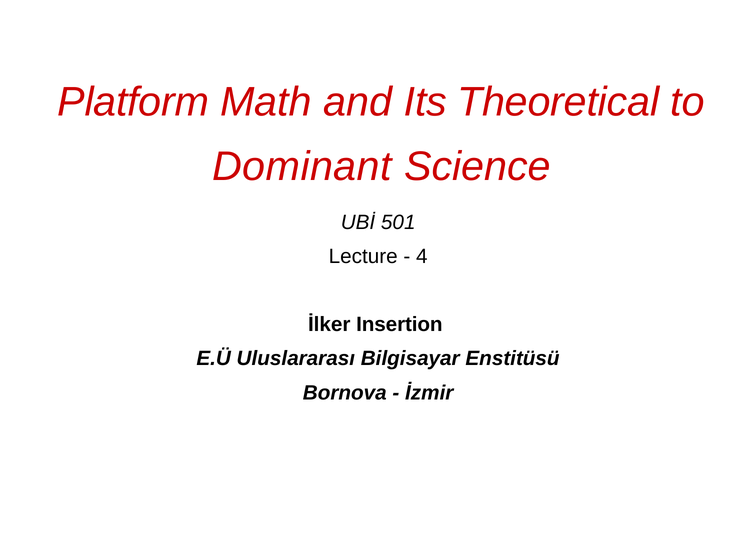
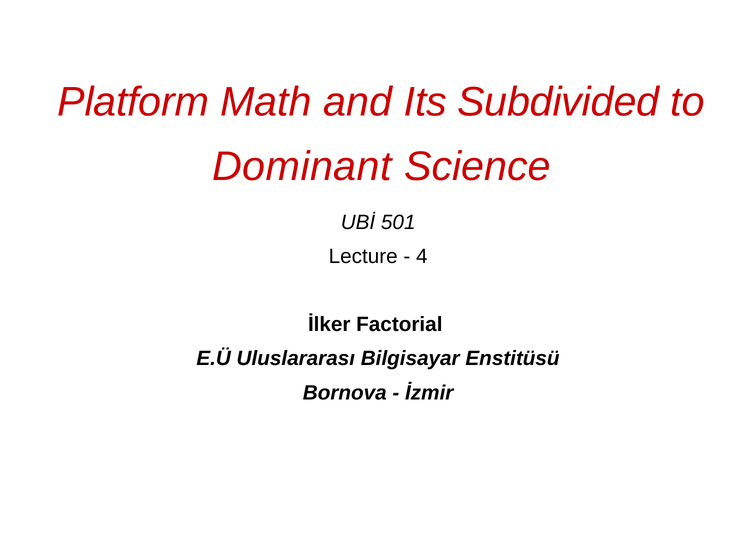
Theoretical: Theoretical -> Subdivided (558, 102)
Insertion: Insertion -> Factorial (399, 325)
